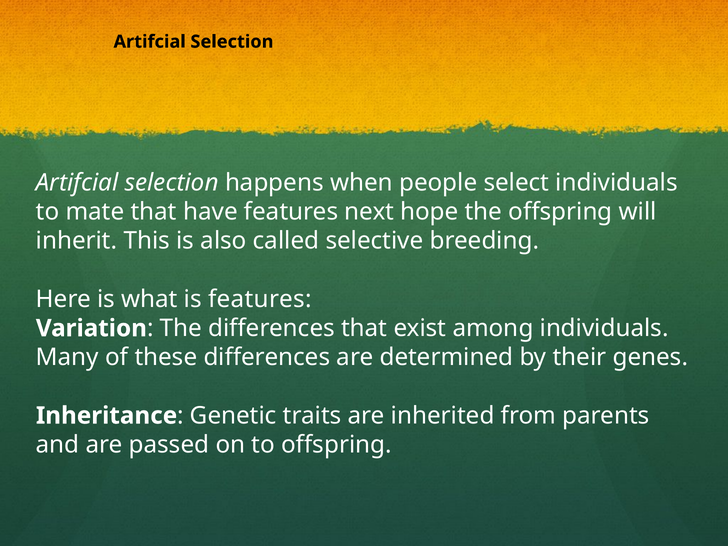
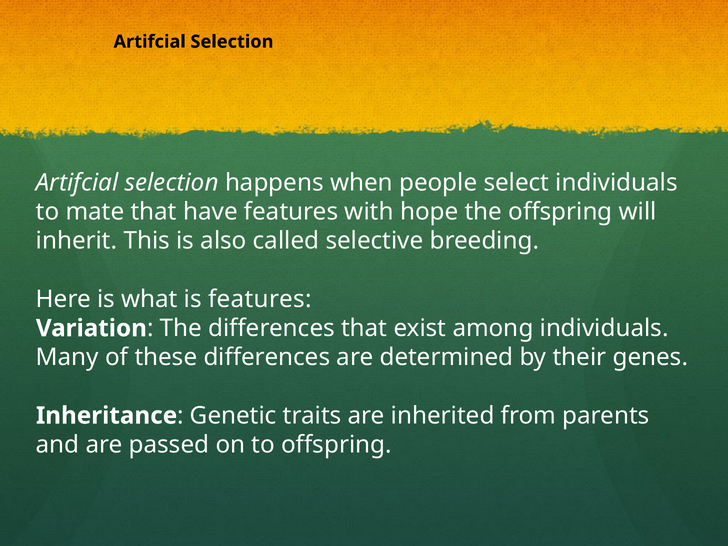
next: next -> with (369, 212)
